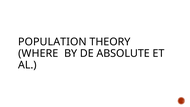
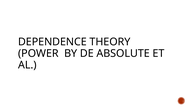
POPULATION: POPULATION -> DEPENDENCE (52, 42)
WHERE: WHERE -> POWER (38, 53)
